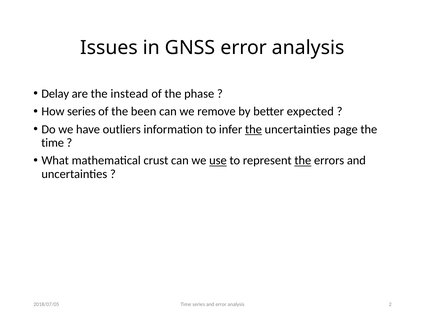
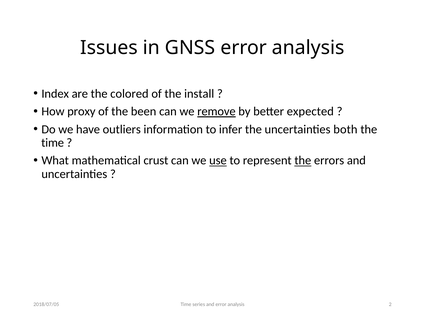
Delay: Delay -> Index (55, 94)
instead: instead -> colored (129, 94)
phase: phase -> install (199, 94)
How series: series -> proxy (81, 111)
remove underline: none -> present (216, 111)
the underline: present -> none (253, 129)
page: page -> both (345, 129)
